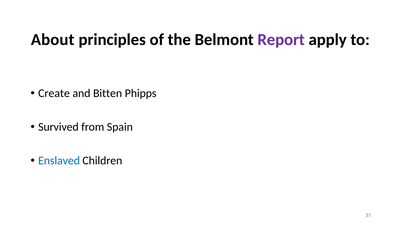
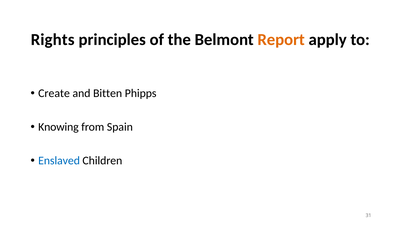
About: About -> Rights (53, 40)
Report colour: purple -> orange (281, 40)
Survived: Survived -> Knowing (58, 127)
